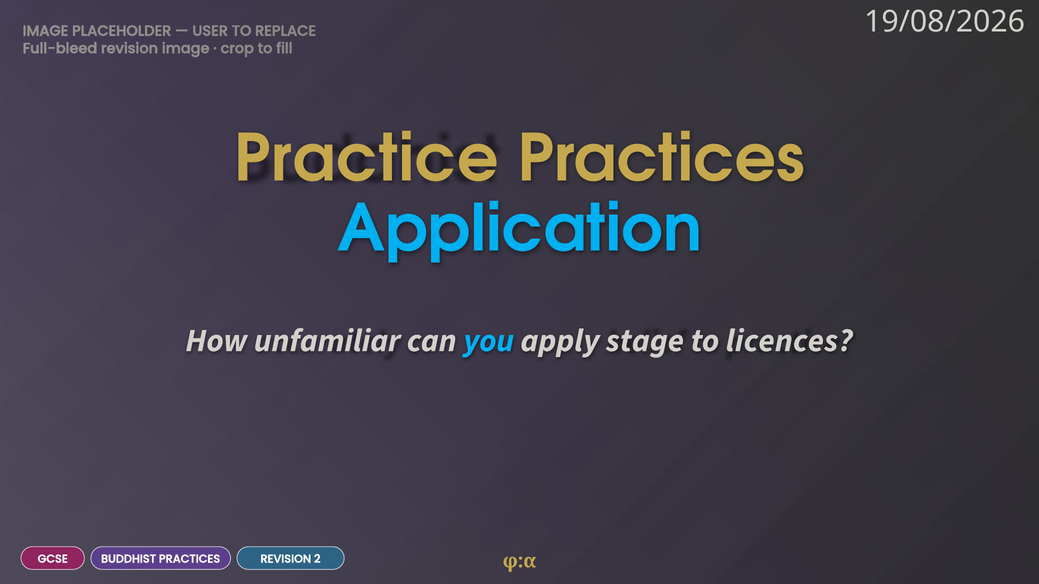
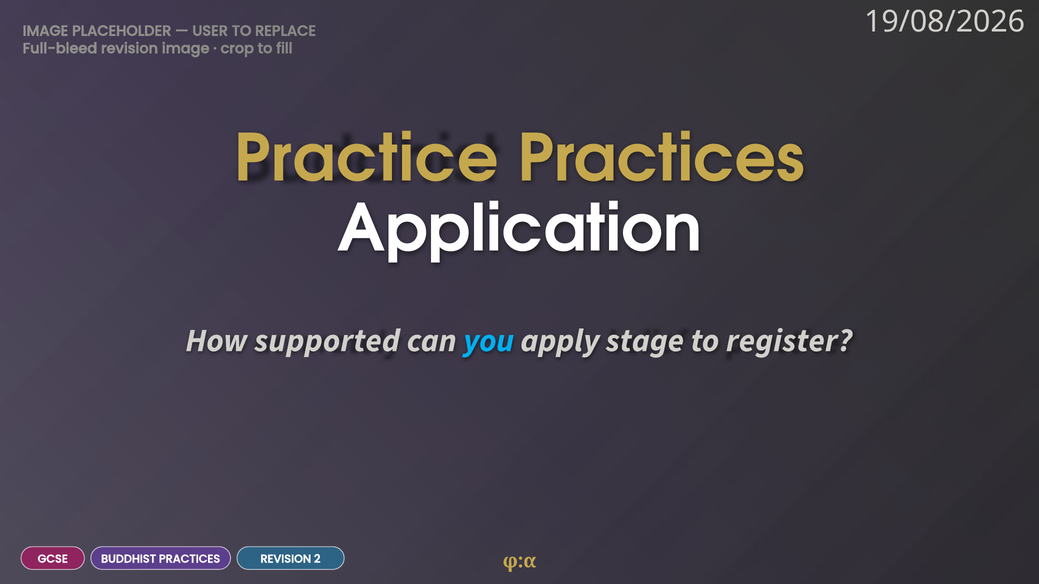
Application colour: light blue -> white (520, 229)
unfamiliar: unfamiliar -> supported (327, 341)
licences: licences -> register (789, 341)
